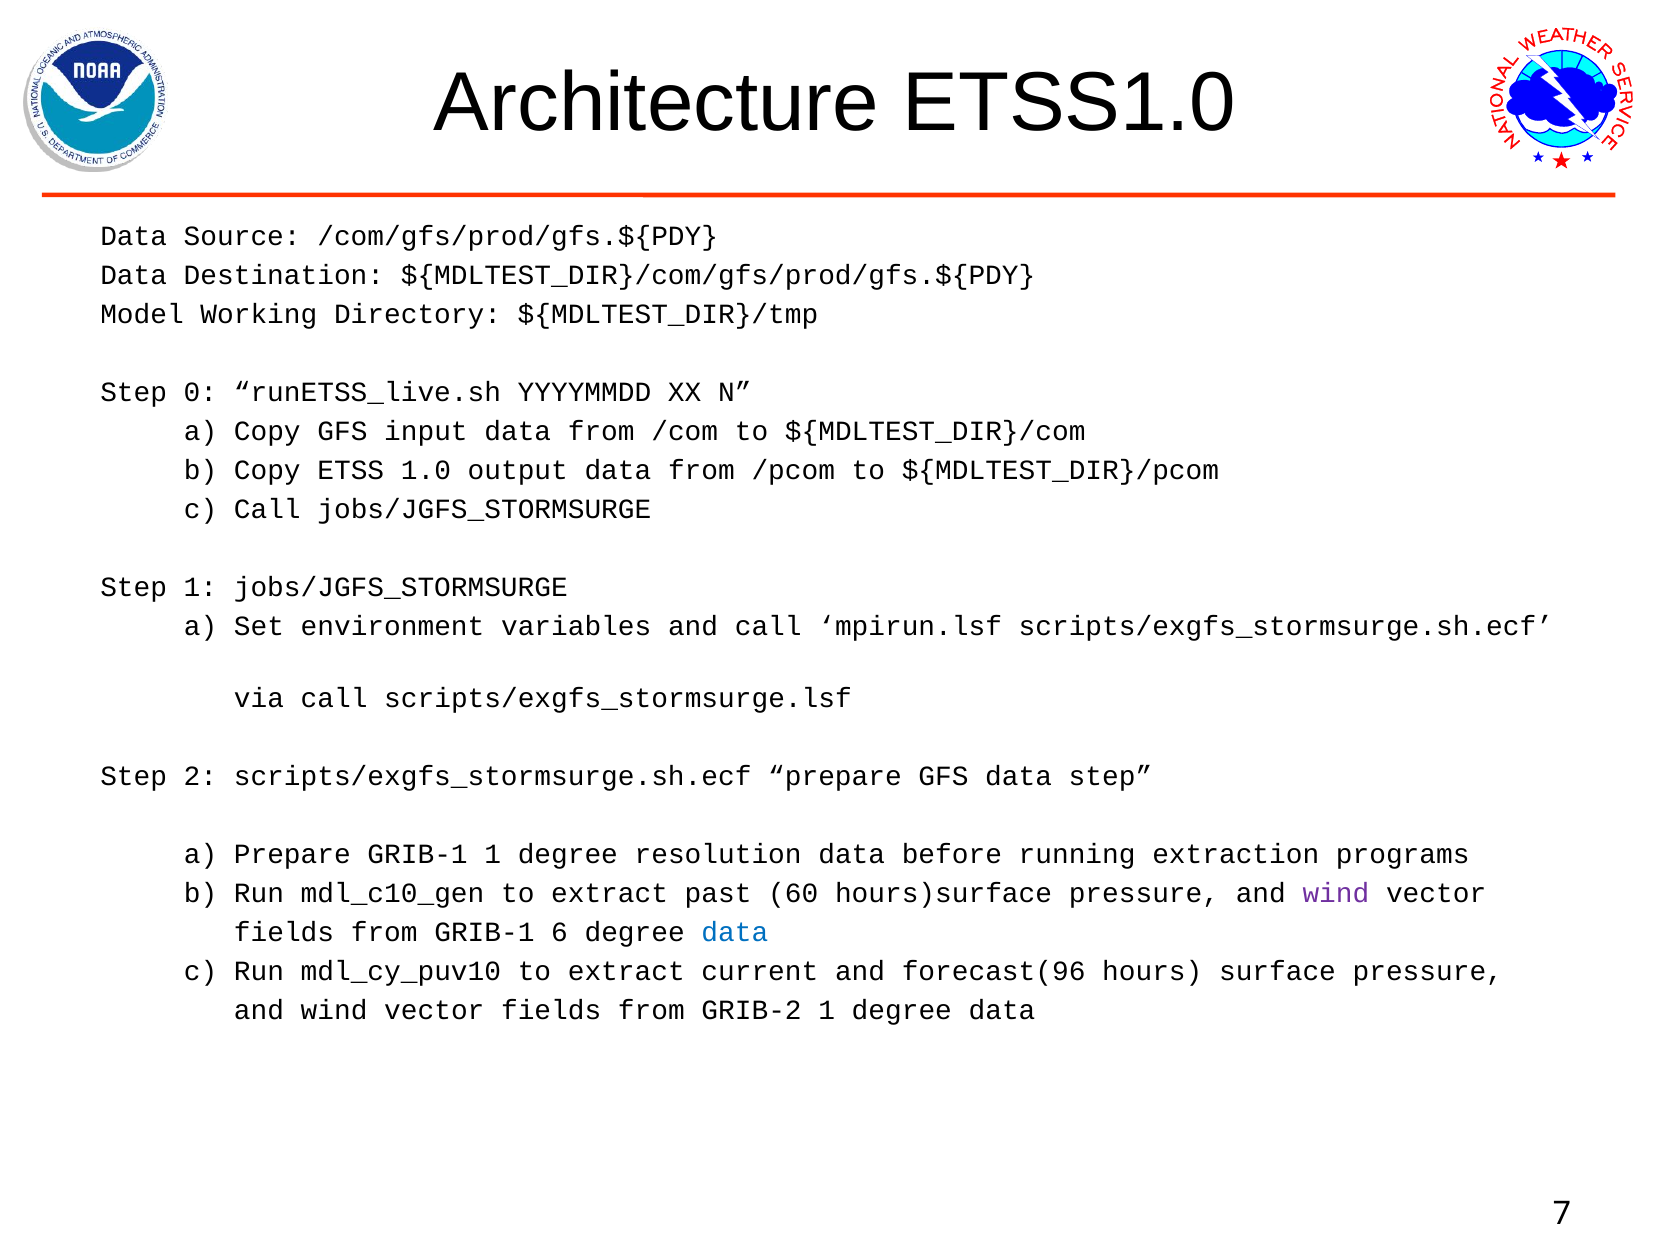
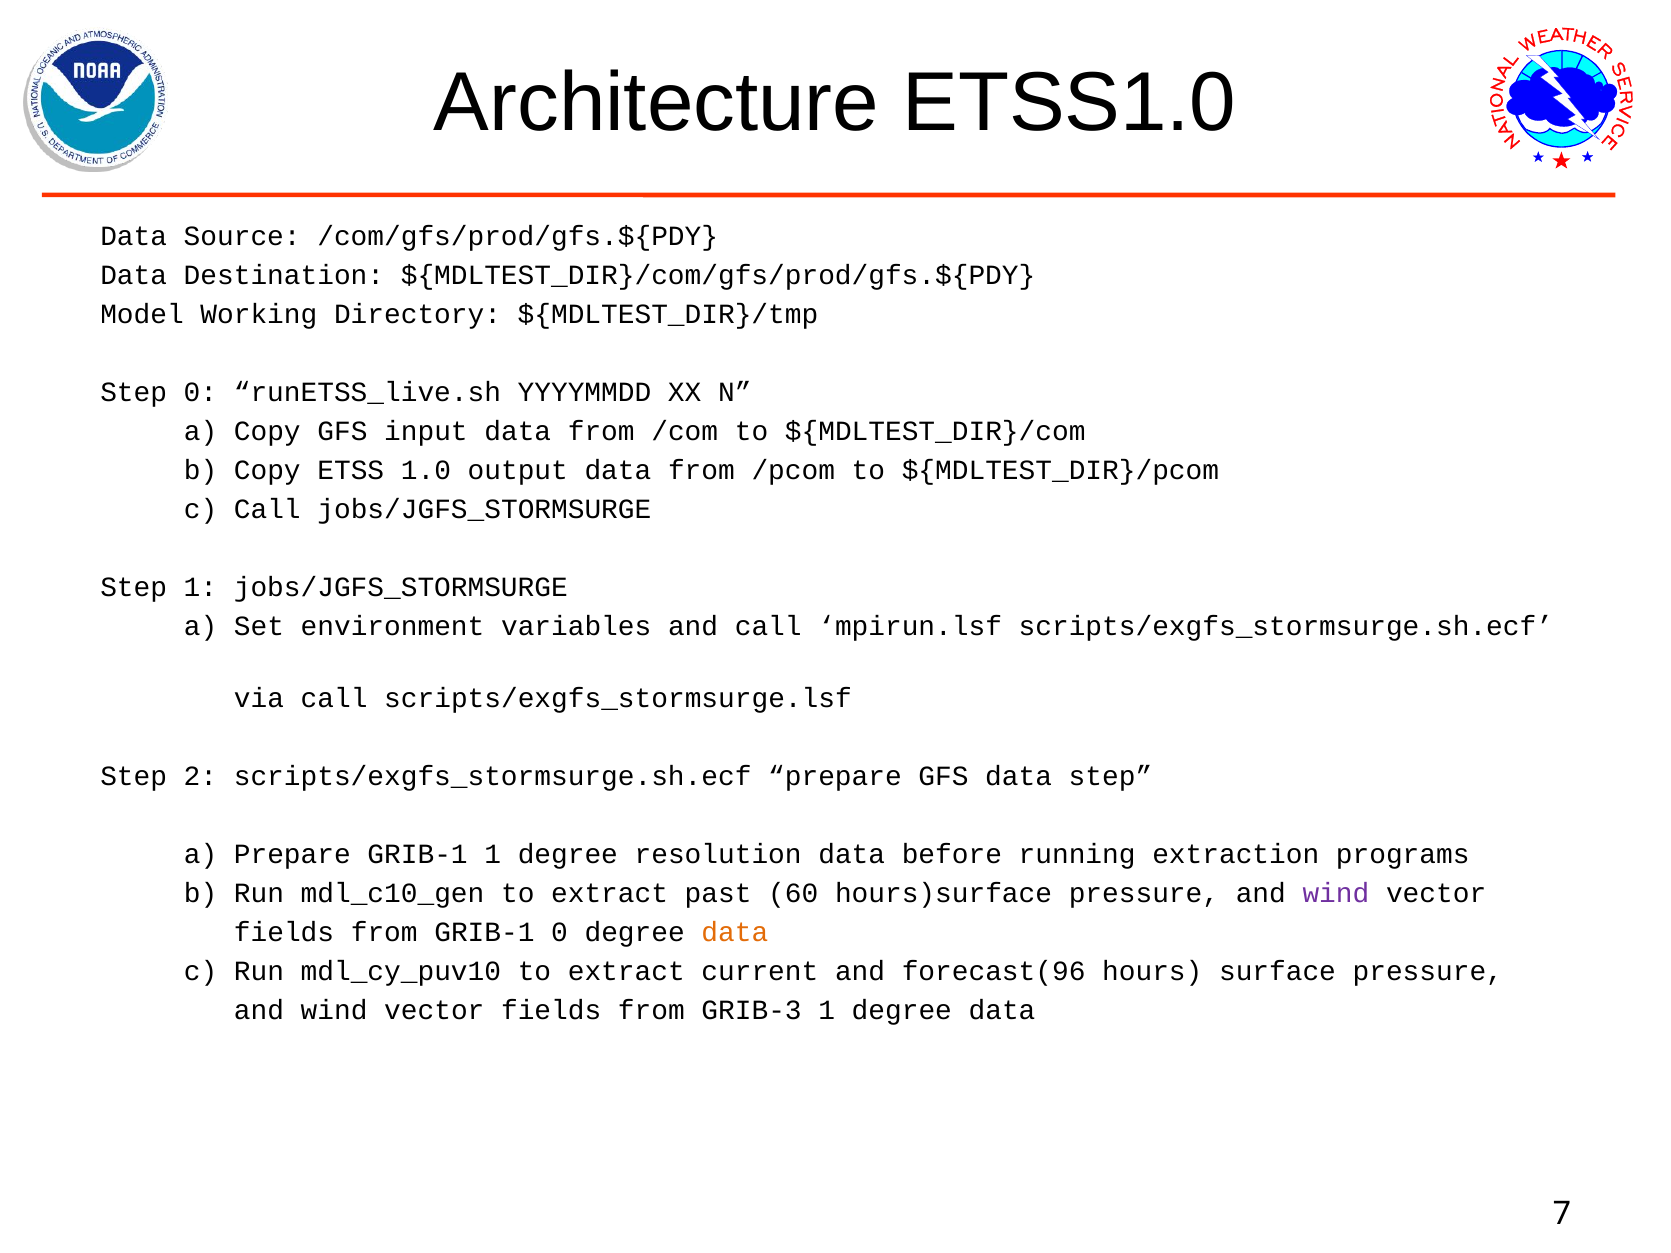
GRIB-1 6: 6 -> 0 (560, 932)
data colour: blue -> orange (735, 932)
GRIB-2: GRIB-2 -> GRIB-3 (752, 1011)
